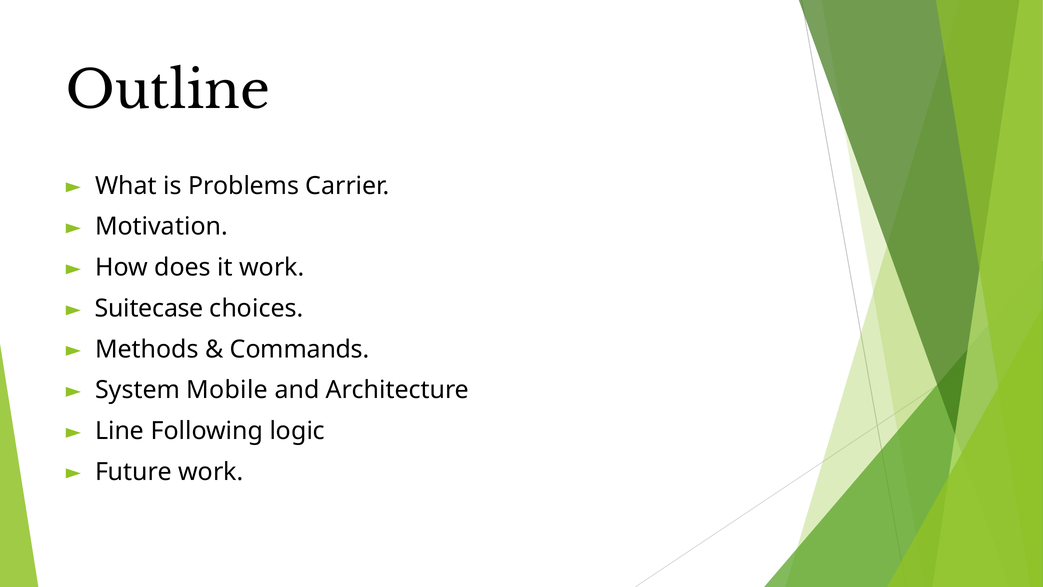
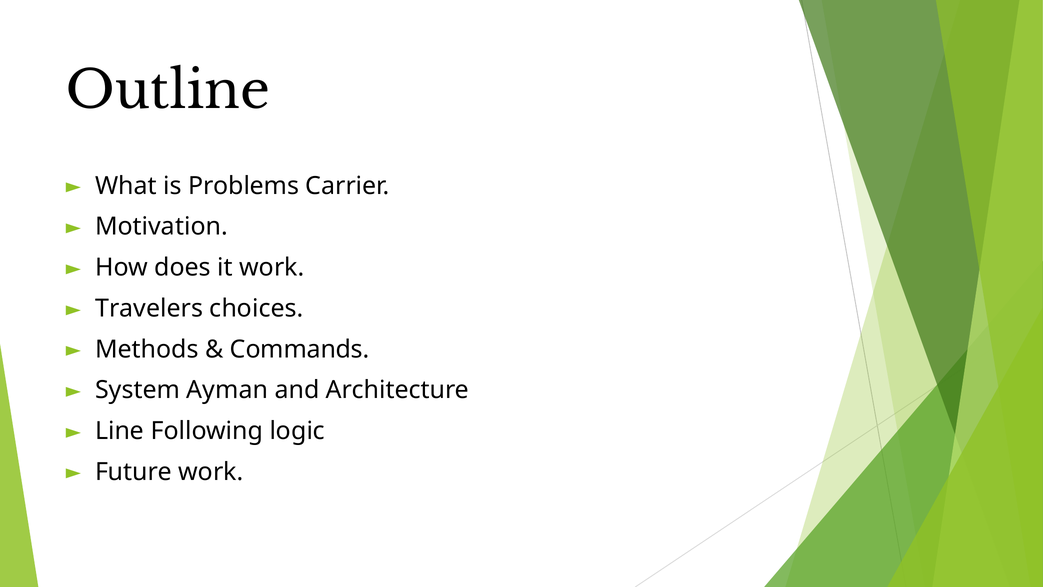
Suitecase: Suitecase -> Travelers (149, 308)
Mobile: Mobile -> Ayman (227, 390)
